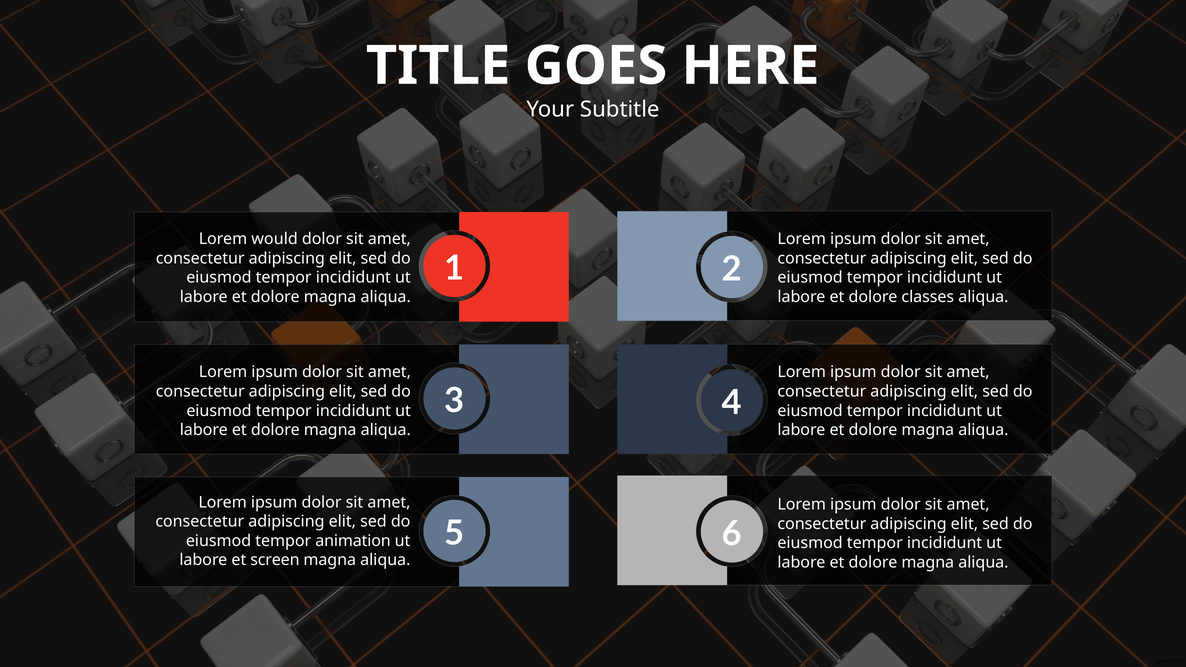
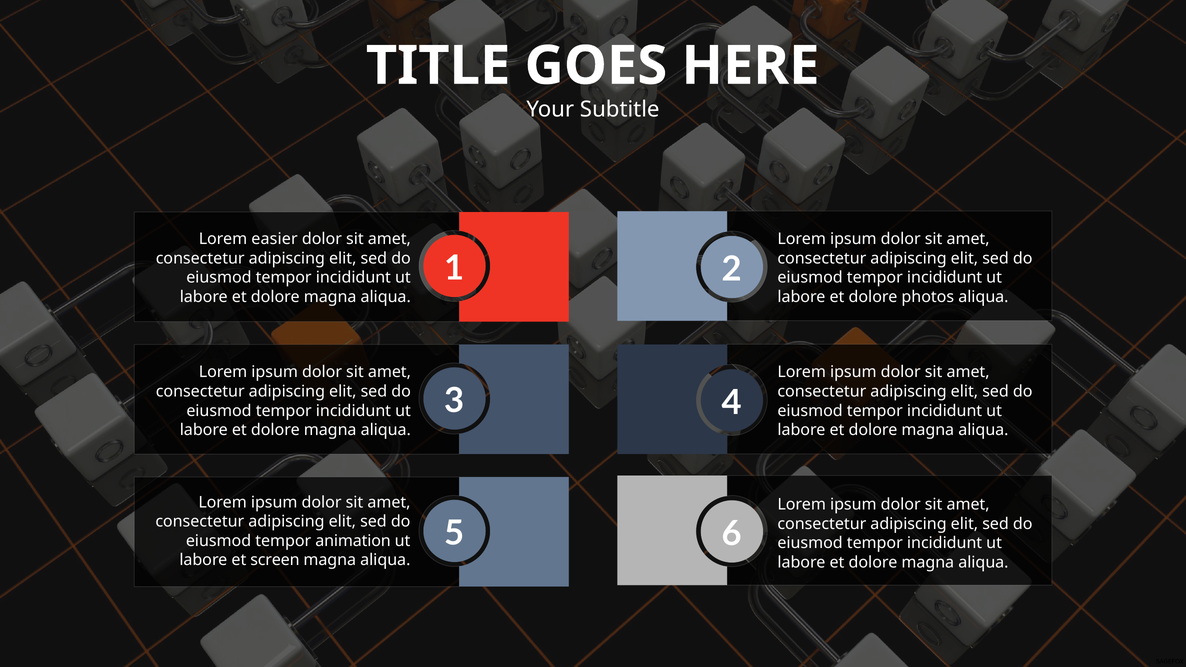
would: would -> easier (275, 239)
classes: classes -> photos (928, 297)
